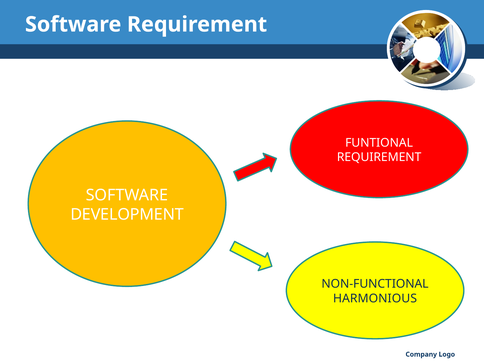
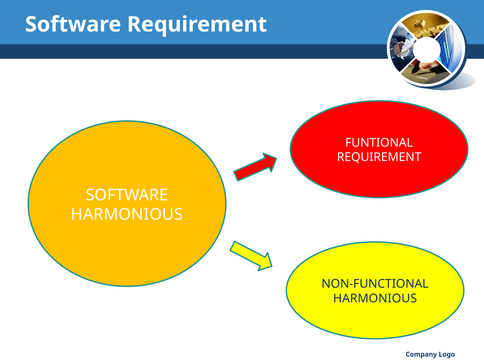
DEVELOPMENT: DEVELOPMENT -> HARMONIOUS (127, 214)
